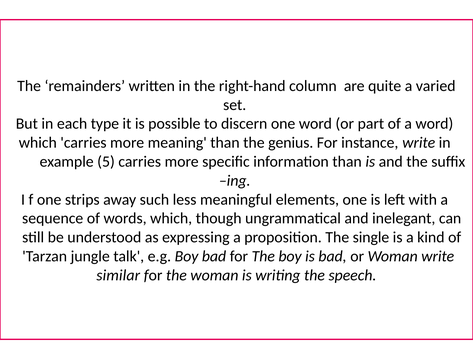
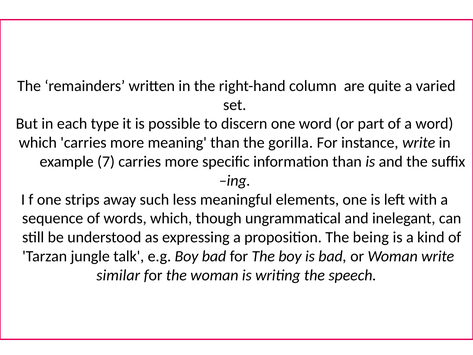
genius: genius -> gorilla (291, 143)
5: 5 -> 7 (106, 162)
single: single -> being (371, 237)
